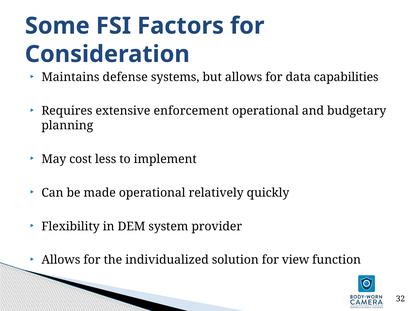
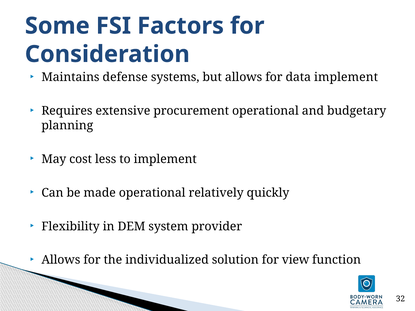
data capabilities: capabilities -> implement (346, 77)
enforcement: enforcement -> procurement (191, 111)
